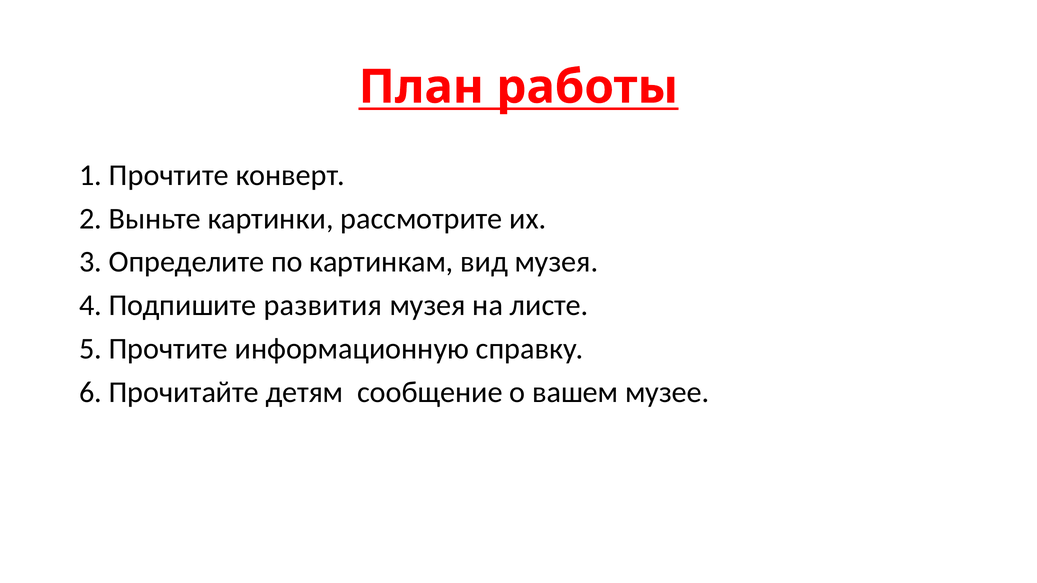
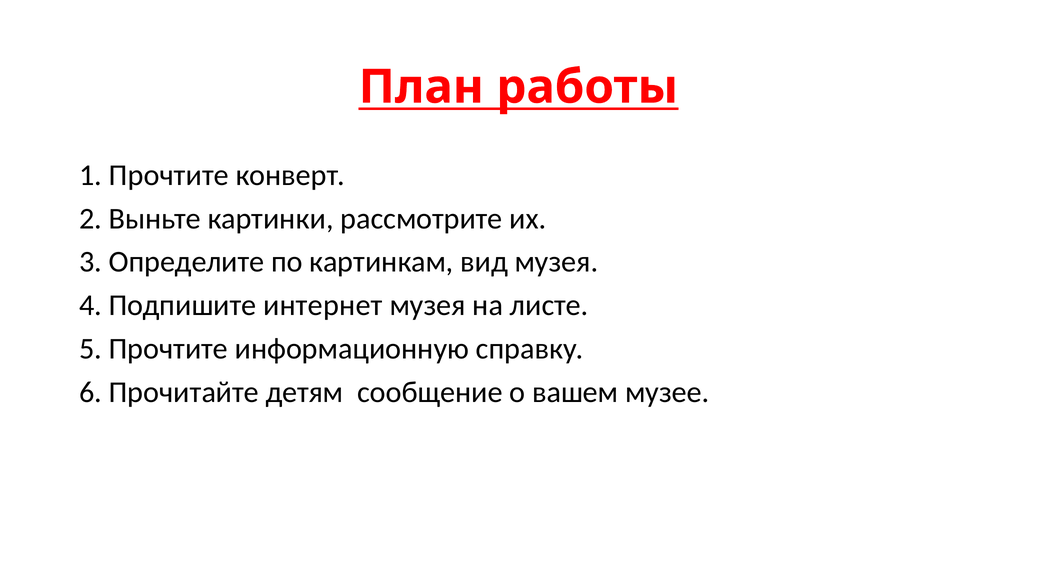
развития: развития -> интернет (323, 306)
